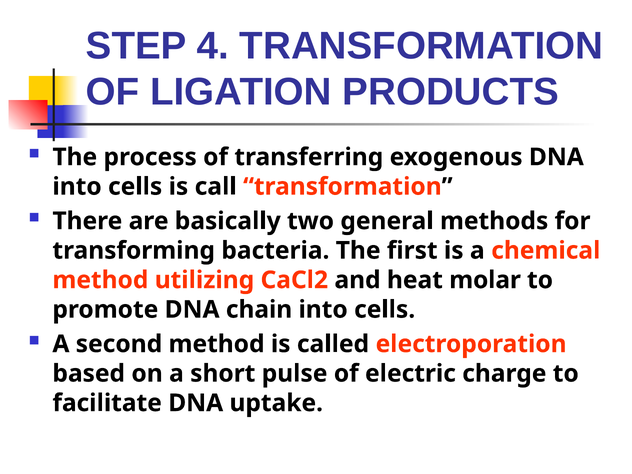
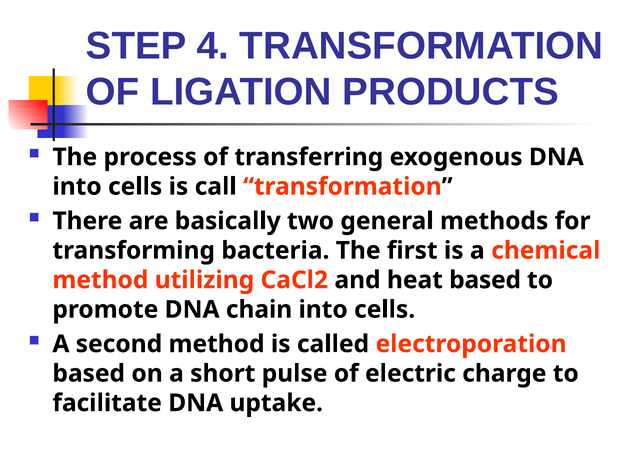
heat molar: molar -> based (485, 280)
